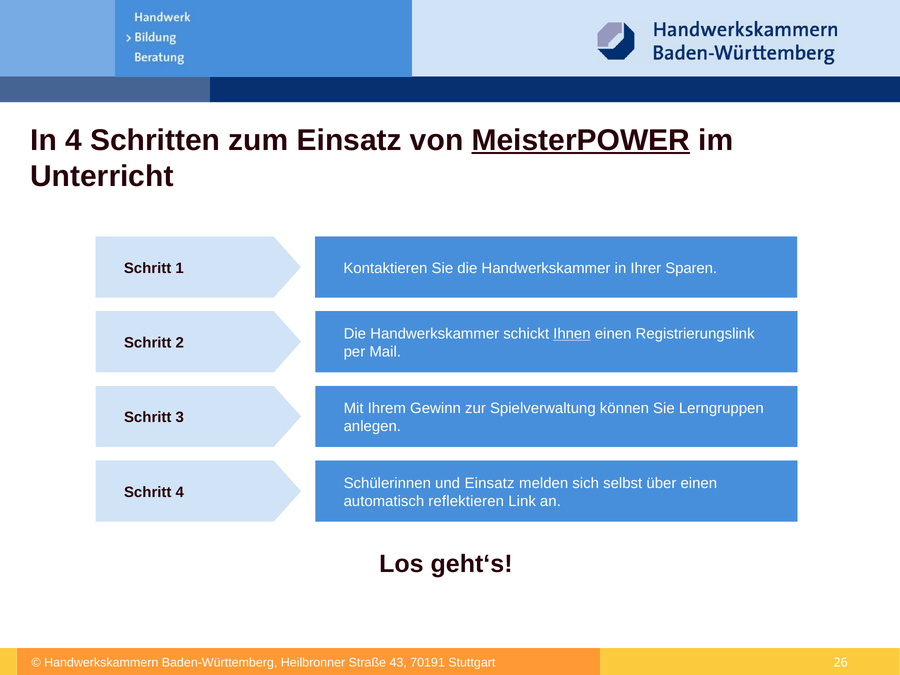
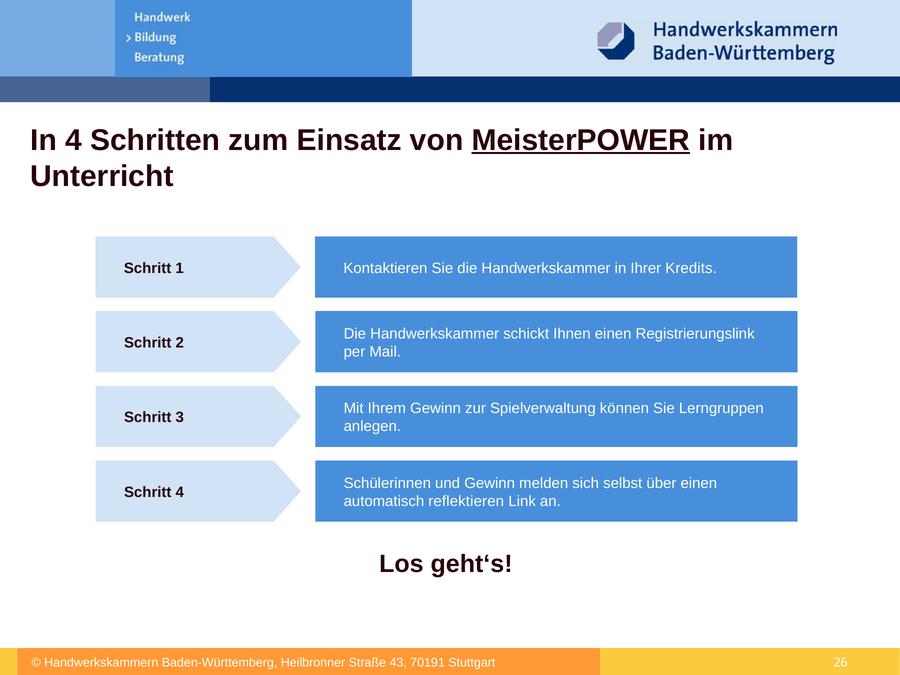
Sparen: Sparen -> Kredits (691, 268)
Ihnen underline: present -> none (572, 334)
und Einsatz: Einsatz -> Gewinn (490, 483)
